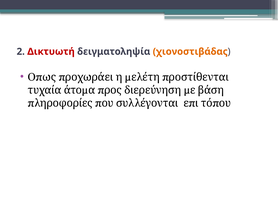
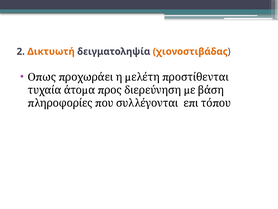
Δικτυωτή colour: red -> orange (51, 51)
